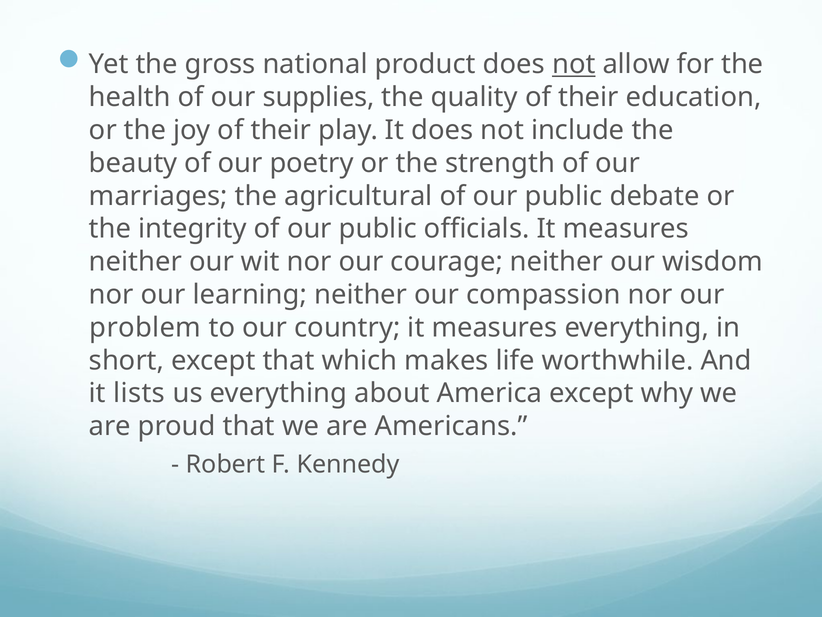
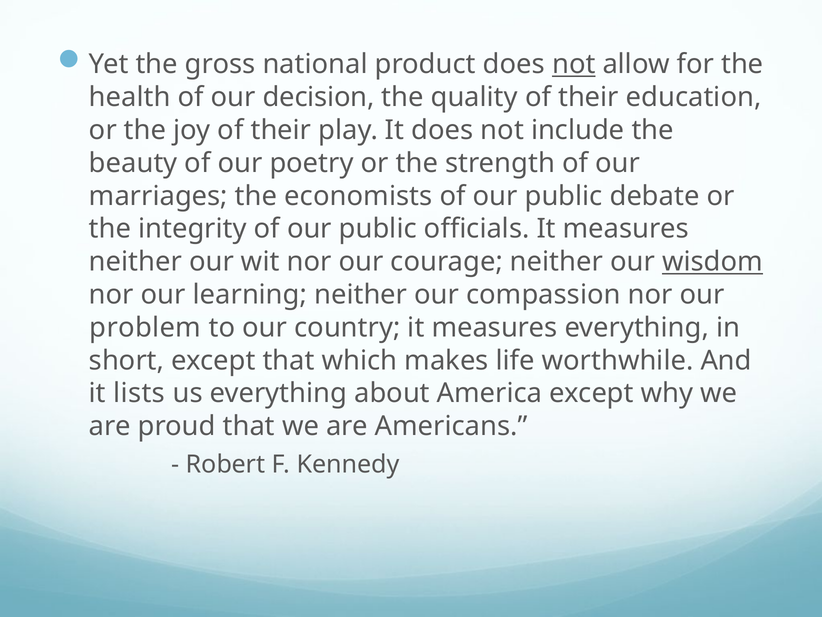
supplies: supplies -> decision (319, 97)
agricultural: agricultural -> economists (358, 196)
wisdom underline: none -> present (712, 262)
